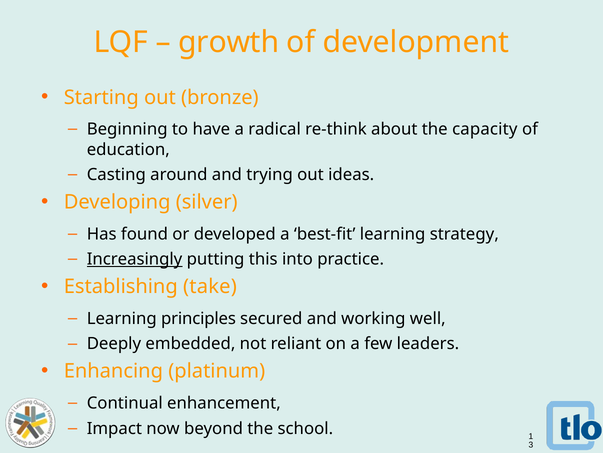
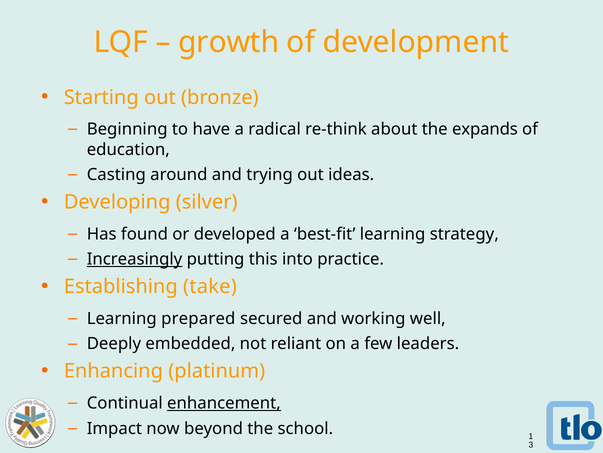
capacity: capacity -> expands (485, 129)
principles: principles -> prepared (198, 318)
enhancement underline: none -> present (224, 403)
